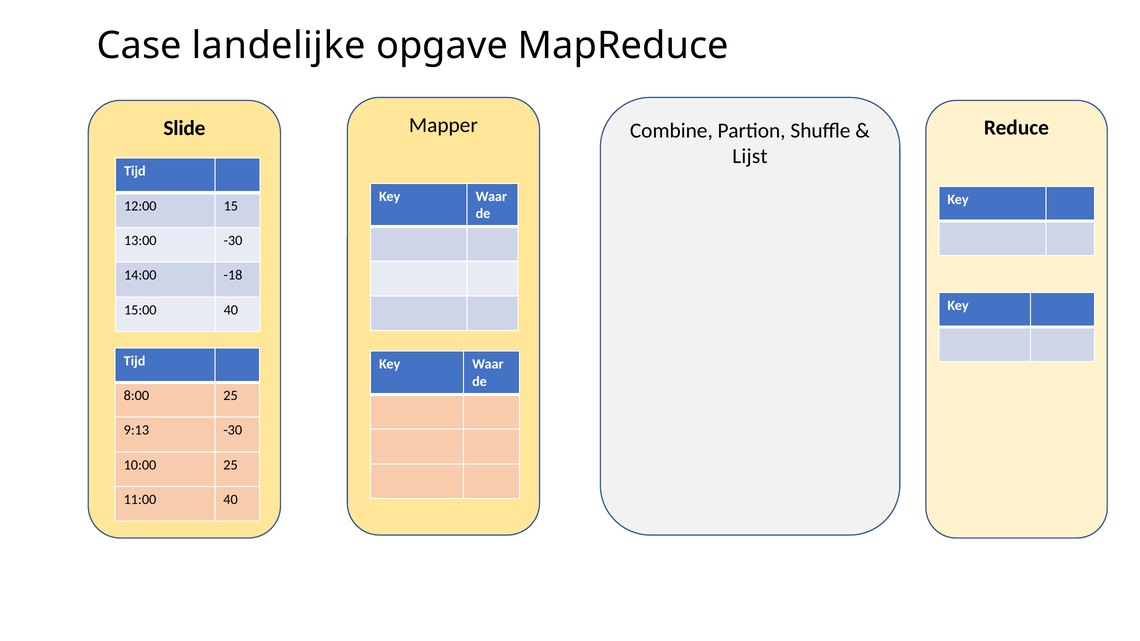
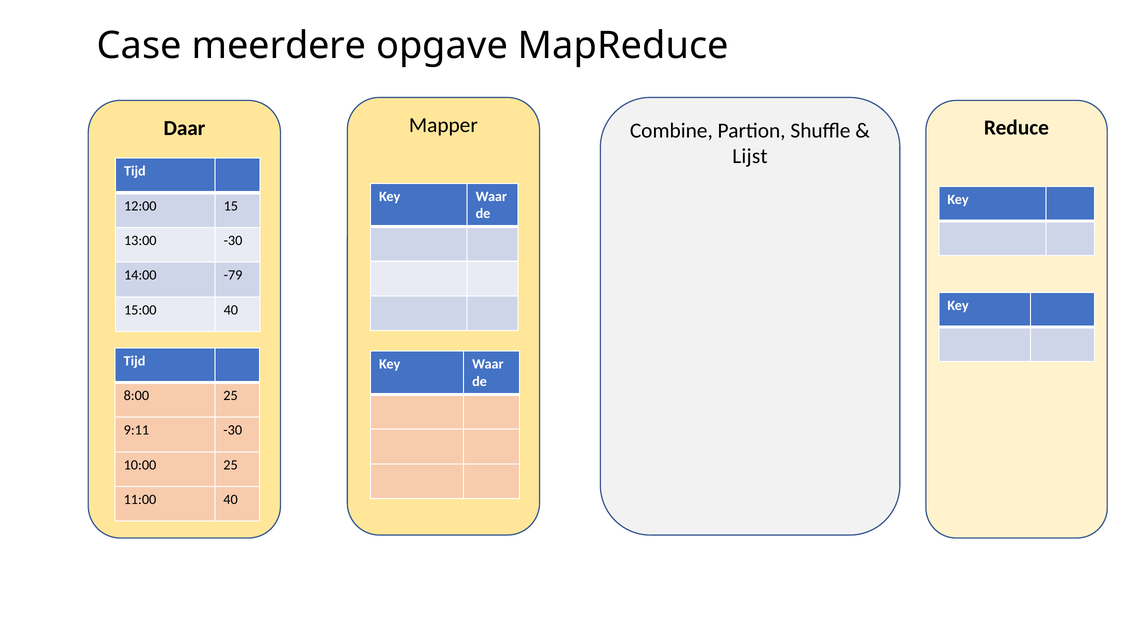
landelijke: landelijke -> meerdere (279, 46)
Slide: Slide -> Daar (184, 128)
-18: -18 -> -79 (233, 275)
9:13: 9:13 -> 9:11 (136, 430)
